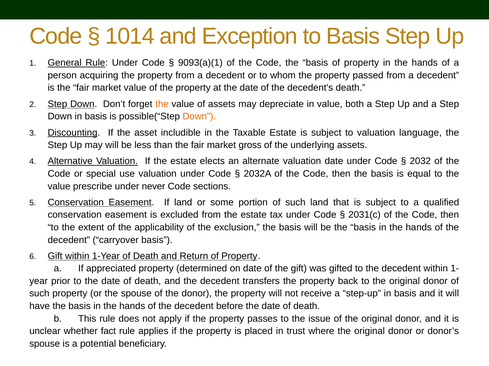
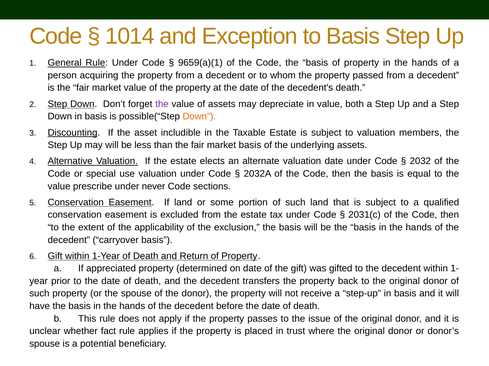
9093(a)(1: 9093(a)(1 -> 9659(a)(1 (200, 63)
the colour: orange -> purple (162, 104)
language: language -> members (420, 133)
market gross: gross -> basis (250, 145)
